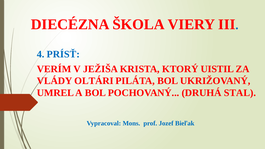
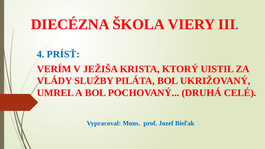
OLTÁRI: OLTÁRI -> SLUŽBY (94, 81)
STAL: STAL -> CELÉ (240, 93)
